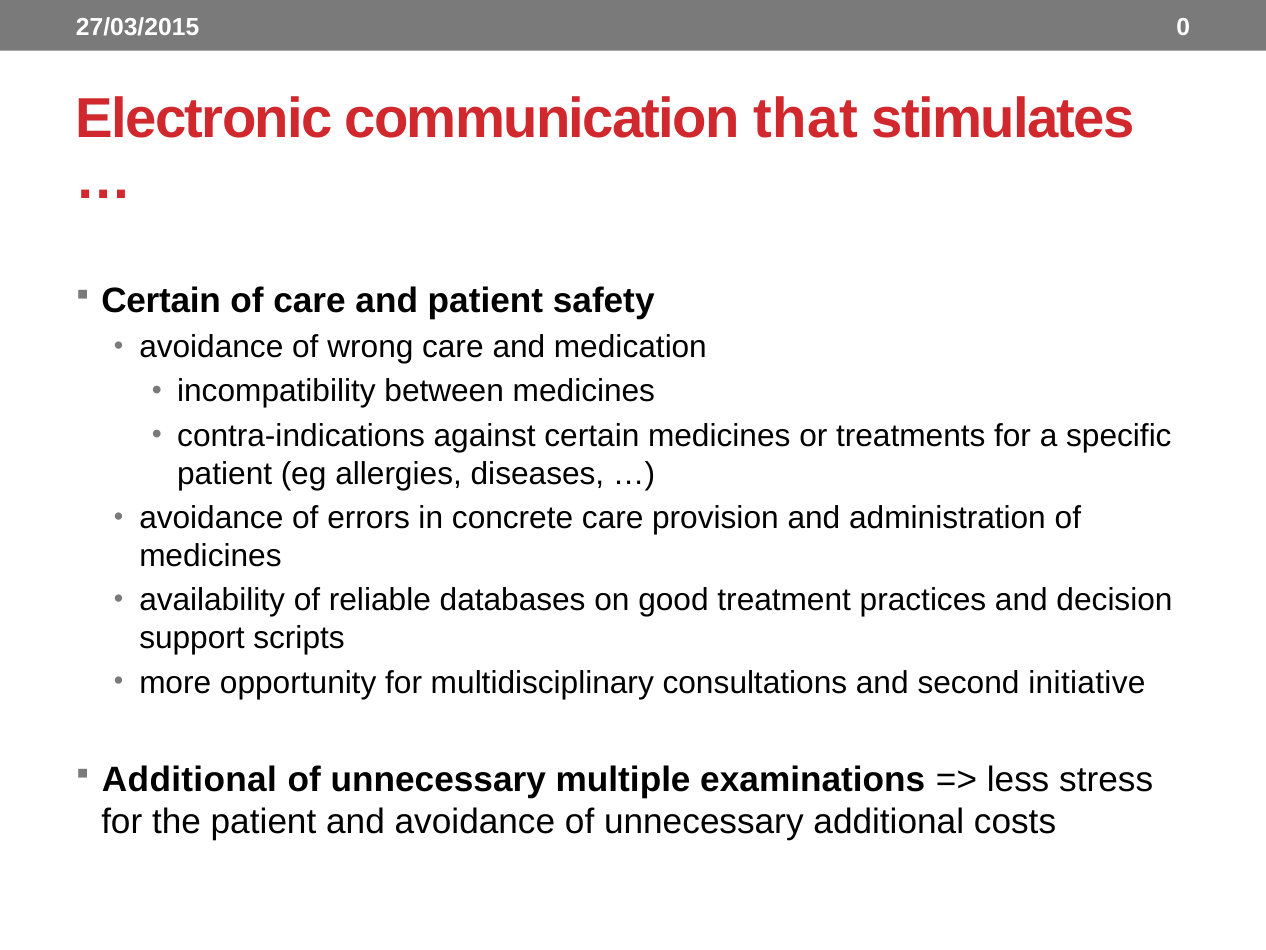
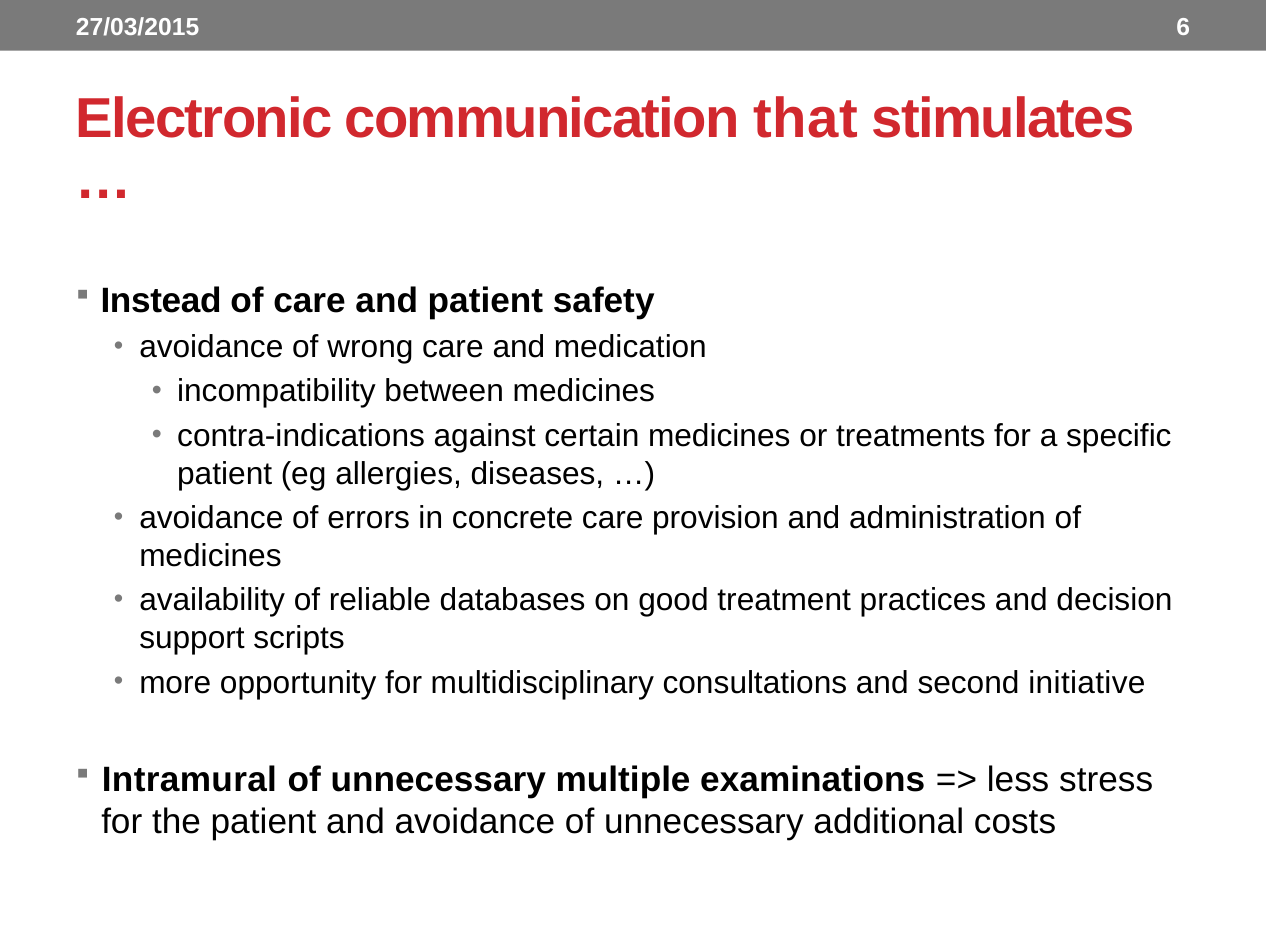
0: 0 -> 6 (1183, 27)
Certain: Certain -> Instead (161, 301)
Additional: Additional -> Intramural (189, 779)
